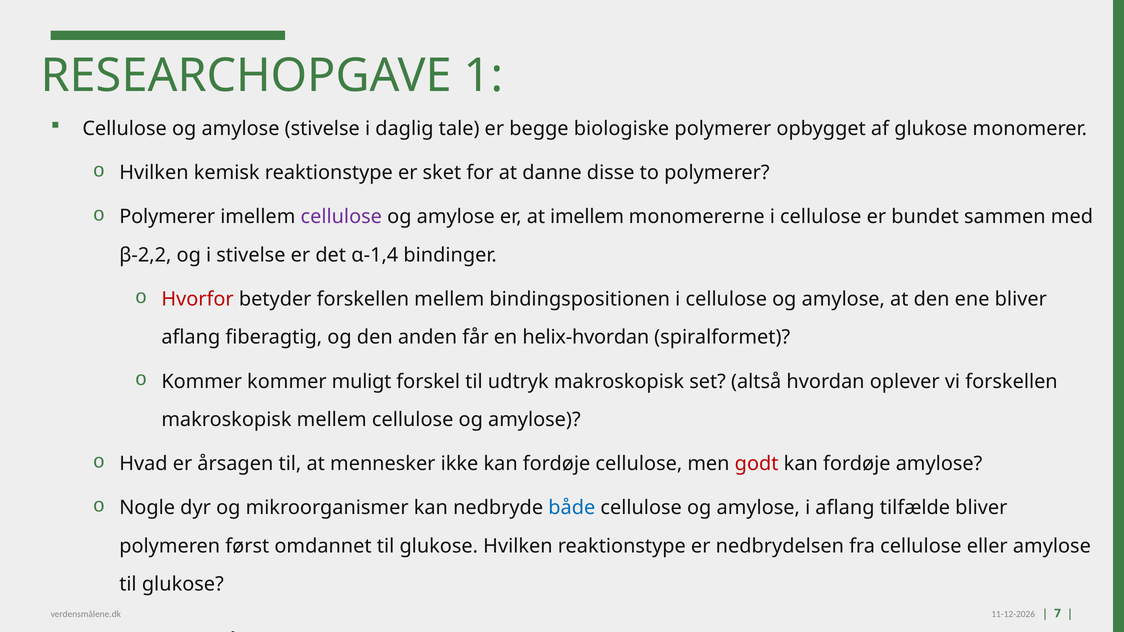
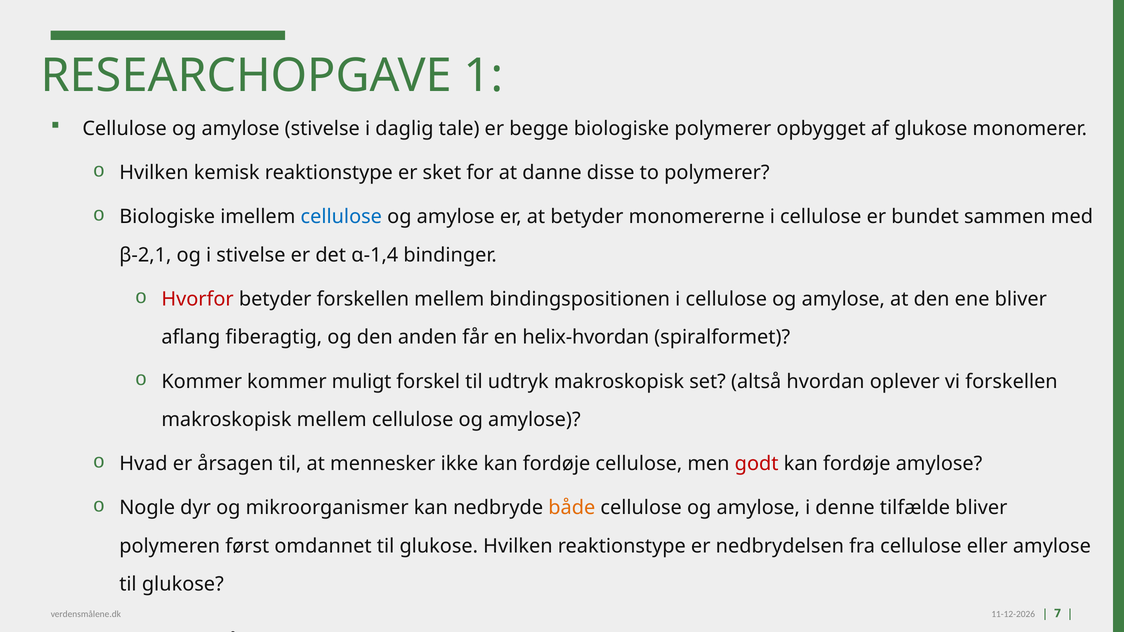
Polymerer: Polymerer -> Biologiske (167, 217)
cellulose colour: purple -> blue (341, 217)
at imellem: imellem -> betyder (587, 217)
β-2,2: β-2,2 -> β-2,1 (145, 255)
både colour: blue -> orange (572, 508)
i aflang: aflang -> denne (845, 508)
